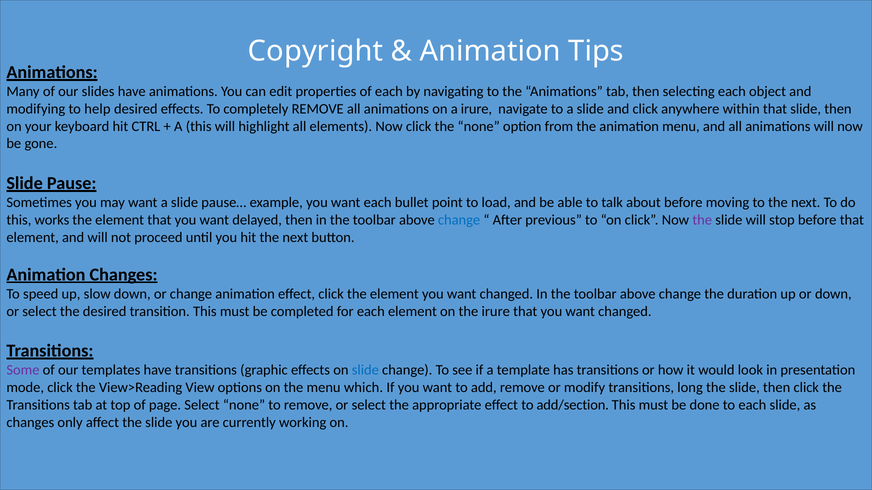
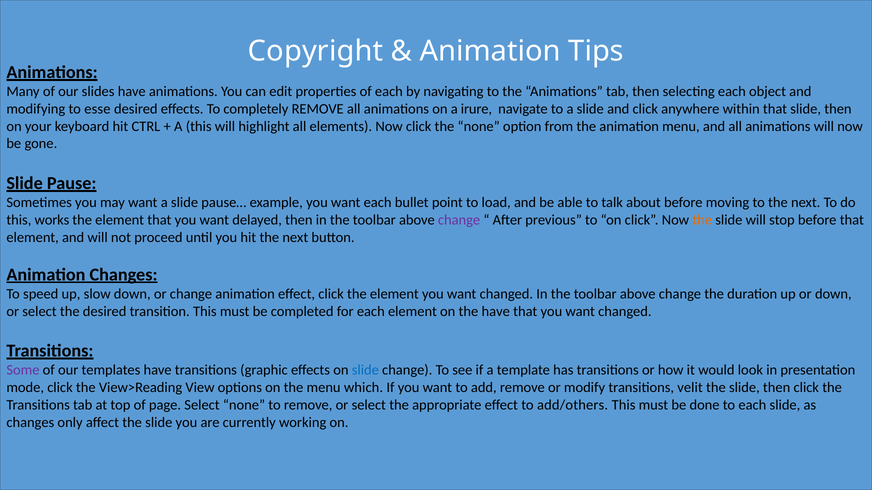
help: help -> esse (97, 109)
change colour: blue -> purple (459, 220)
the colour: purple -> orange (702, 220)
the irure: irure -> have (496, 312)
long: long -> velit (690, 388)
add/section: add/section -> add/others (573, 405)
